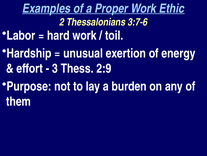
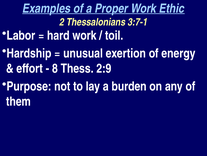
3:7-6: 3:7-6 -> 3:7-1 (138, 22)
3: 3 -> 8 (55, 68)
